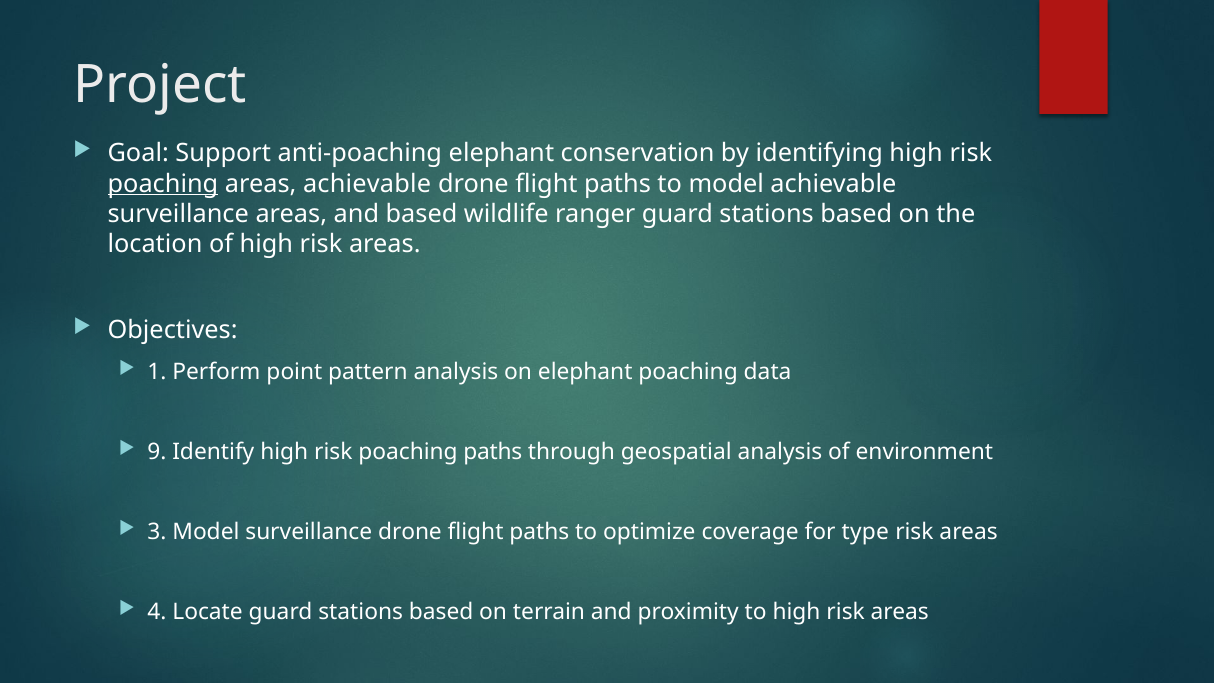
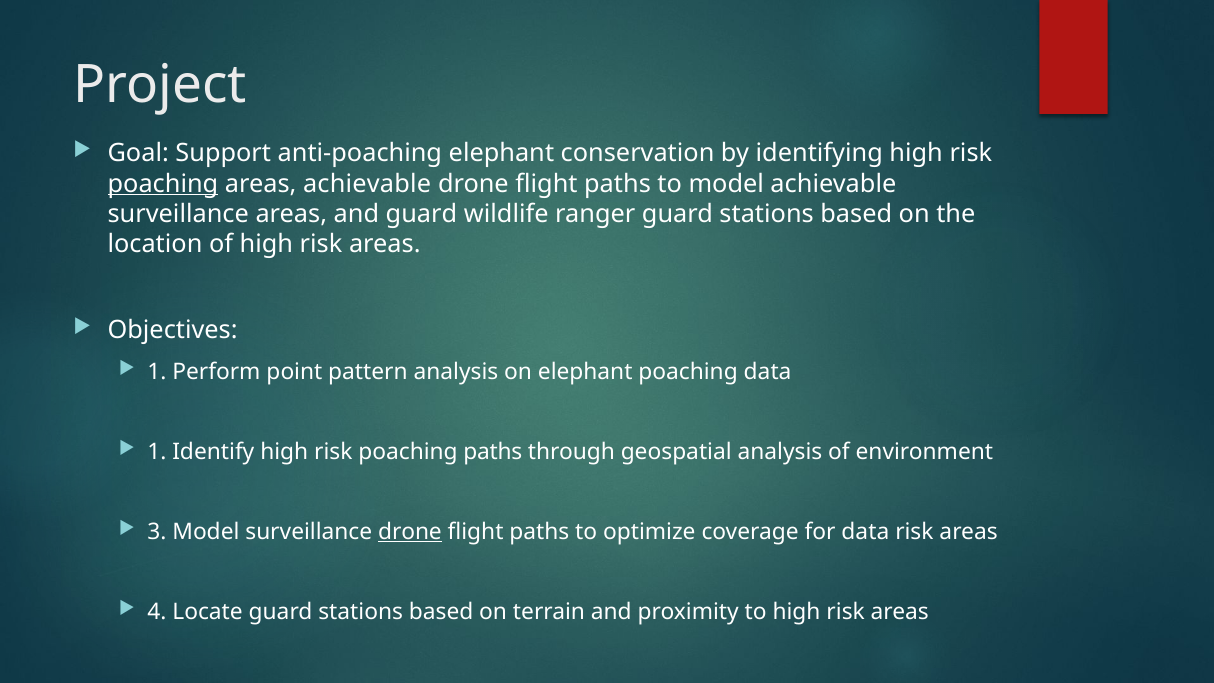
and based: based -> guard (421, 214)
9: 9 -> 1 (157, 452)
drone underline: none -> present (410, 532)
for type: type -> data (865, 532)
